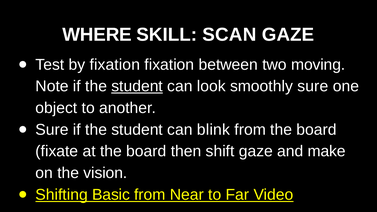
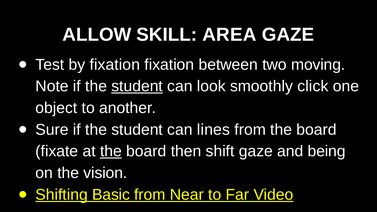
WHERE: WHERE -> ALLOW (97, 35)
SCAN: SCAN -> AREA (229, 35)
smoothly sure: sure -> click (313, 86)
blink: blink -> lines (213, 130)
the underline: none -> present (111, 151)
make: make -> being (327, 151)
